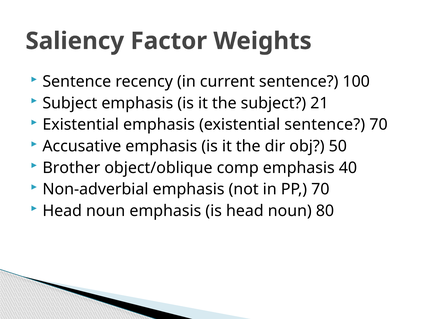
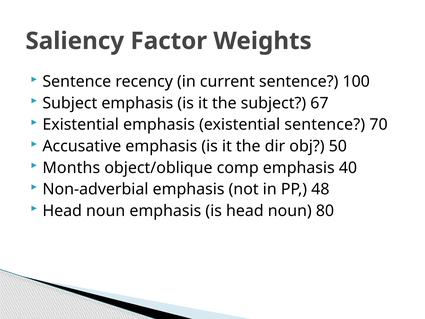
21: 21 -> 67 (319, 103)
Brother: Brother -> Months (71, 168)
PP 70: 70 -> 48 (320, 189)
